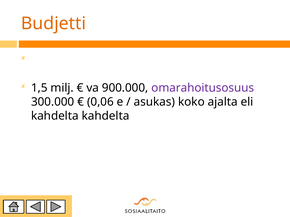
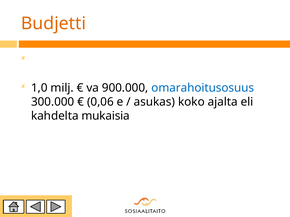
1,5: 1,5 -> 1,0 (39, 88)
omarahoitusosuus colour: purple -> blue (203, 88)
kahdelta kahdelta: kahdelta -> mukaisia (106, 116)
